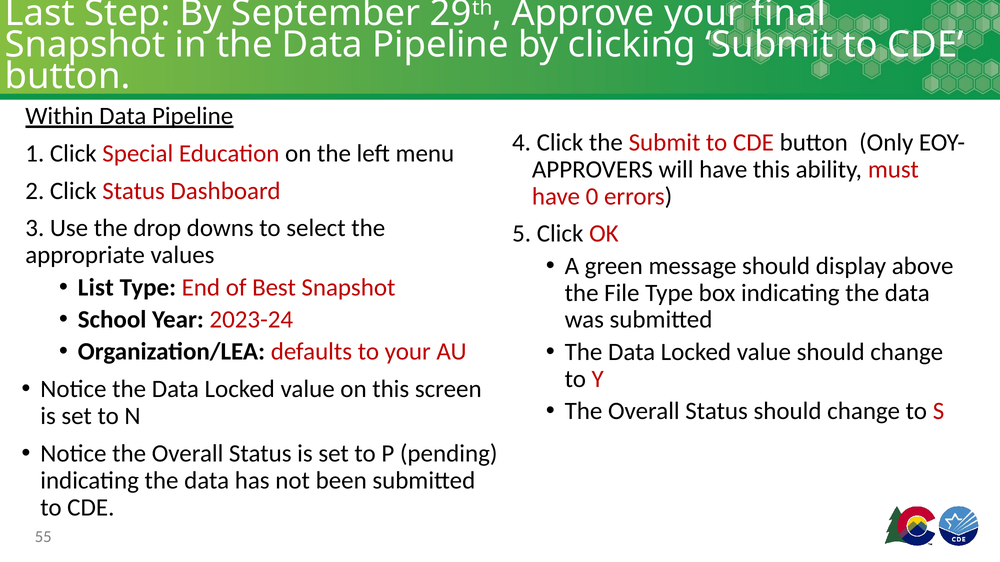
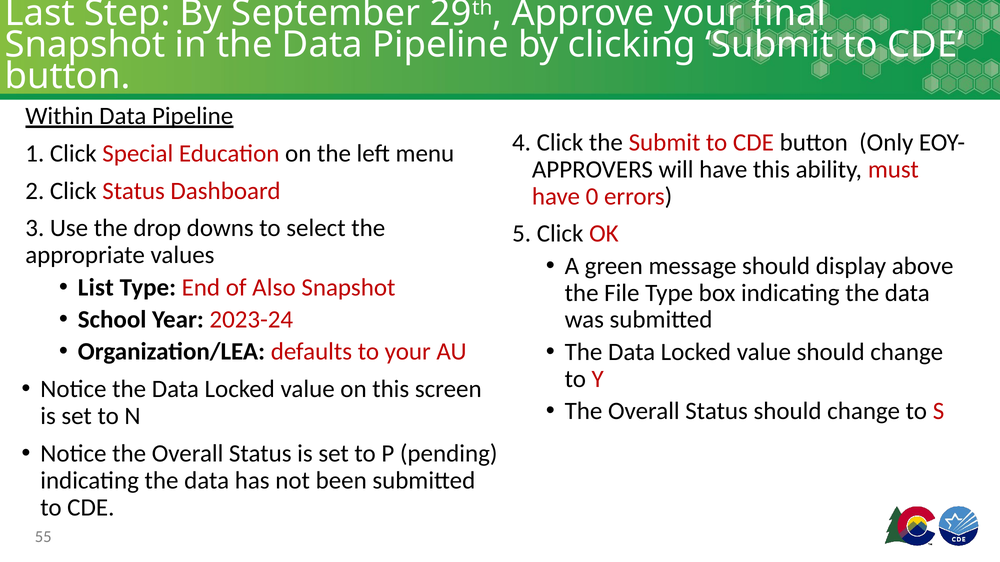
Best: Best -> Also (274, 288)
